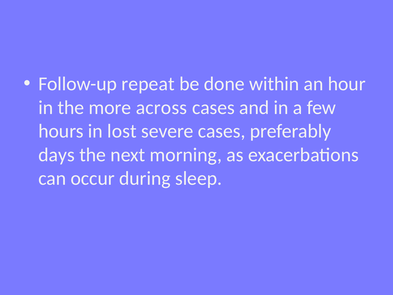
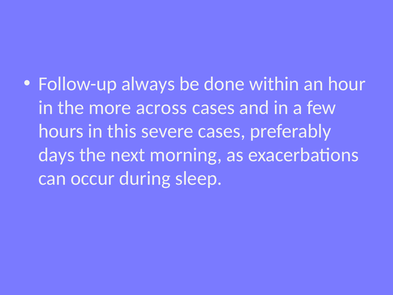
repeat: repeat -> always (148, 84)
lost: lost -> this (122, 131)
